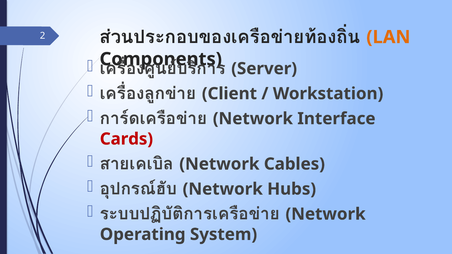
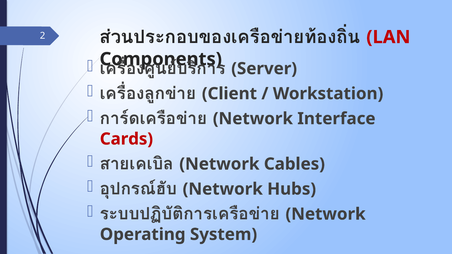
LAN colour: orange -> red (388, 37)
